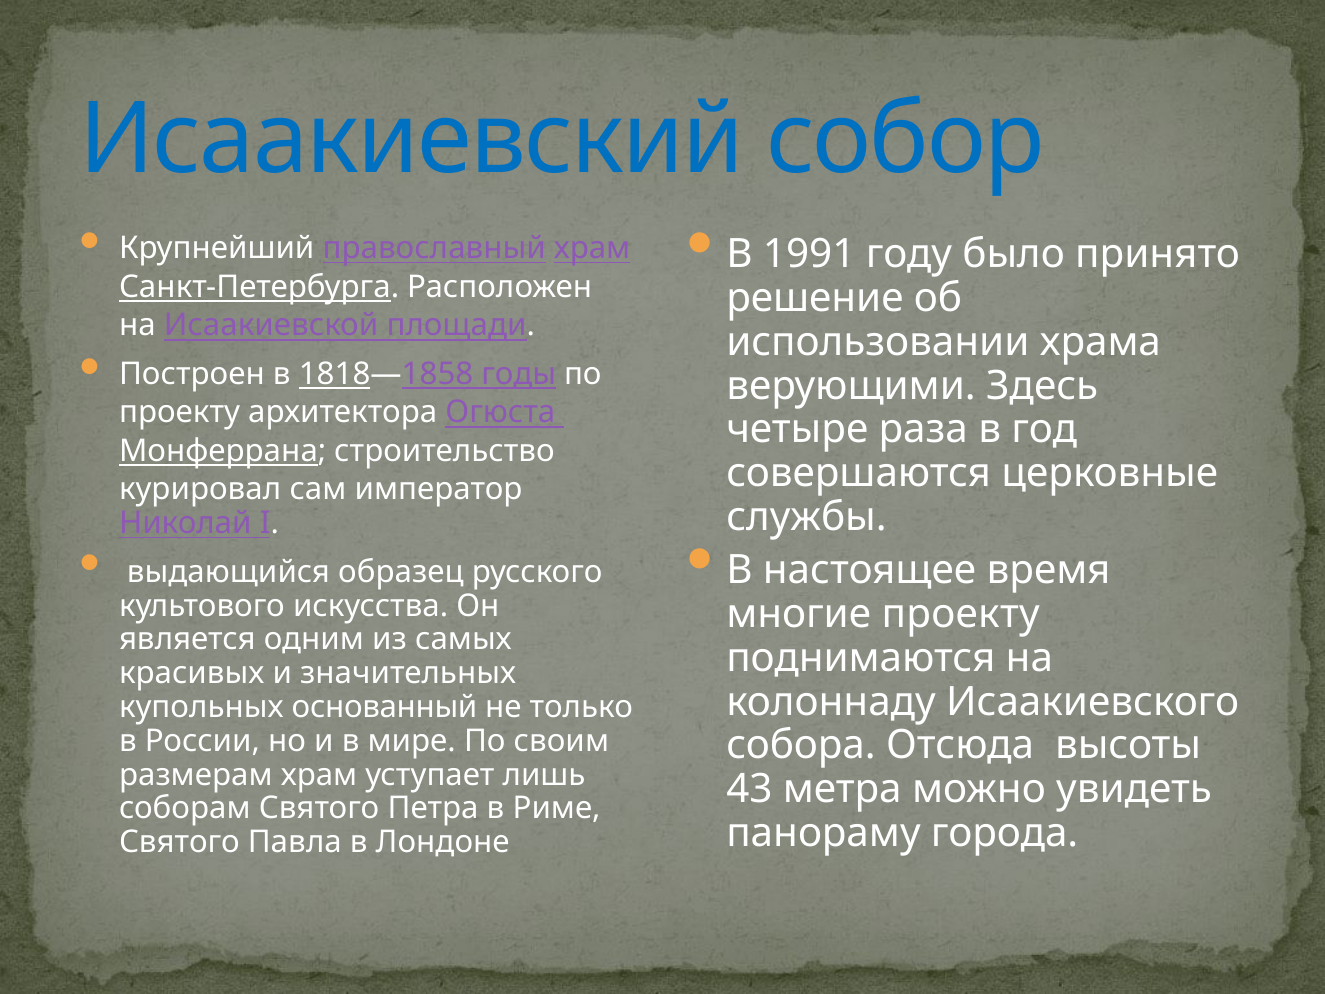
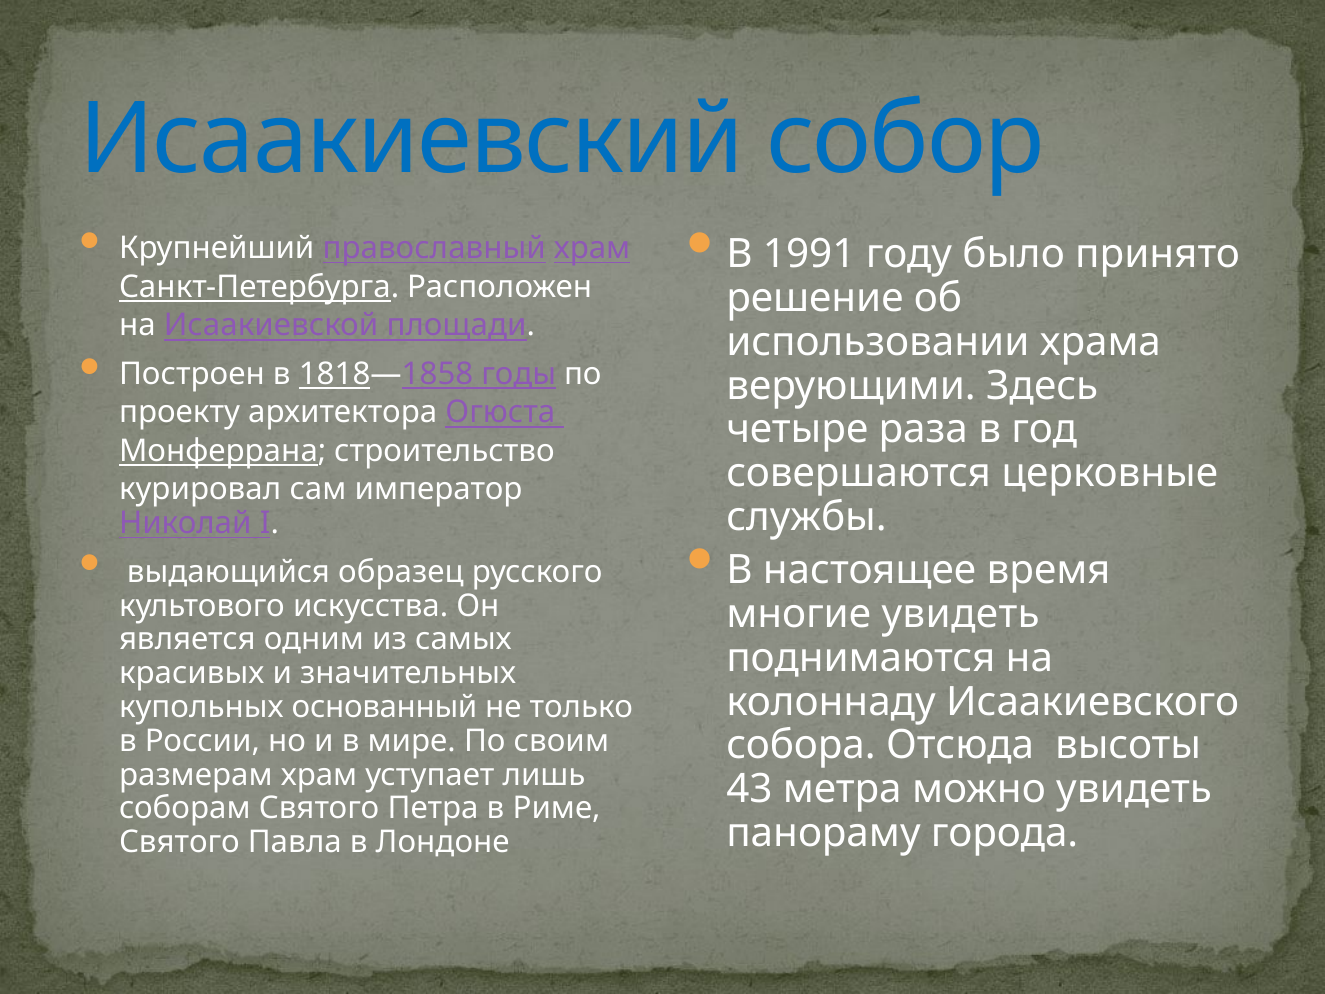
многие проекту: проекту -> увидеть (961, 614)
